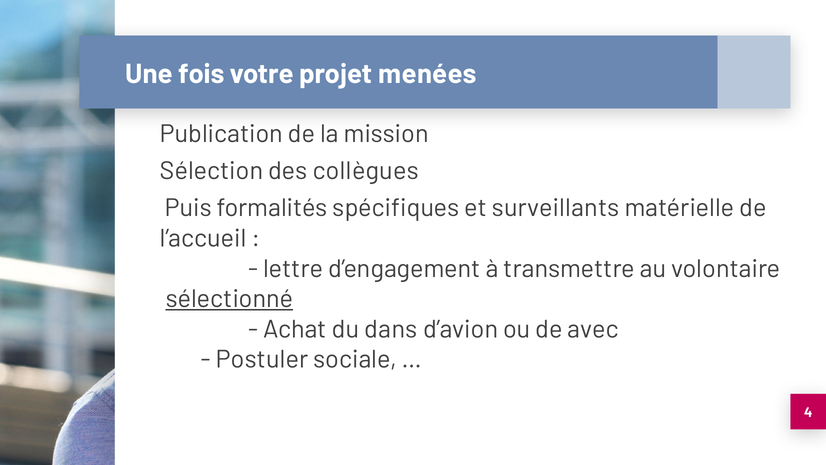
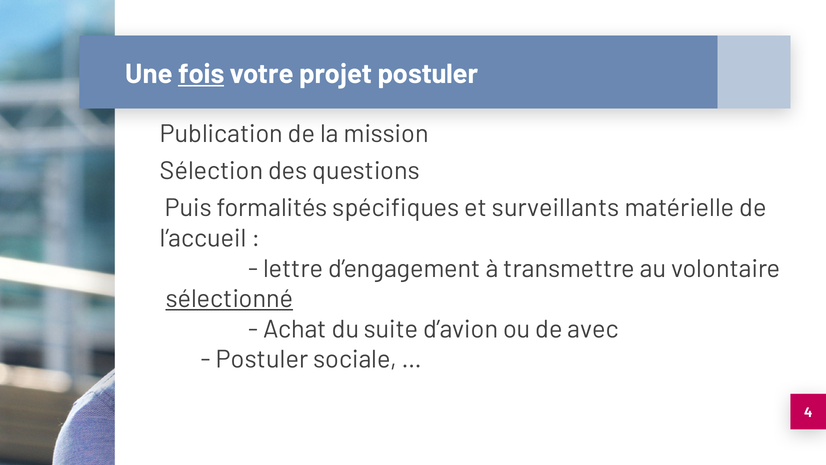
fois underline: none -> present (201, 74)
projet menées: menées -> postuler (428, 74)
collègues: collègues -> questions (366, 171)
dans: dans -> suite (391, 329)
